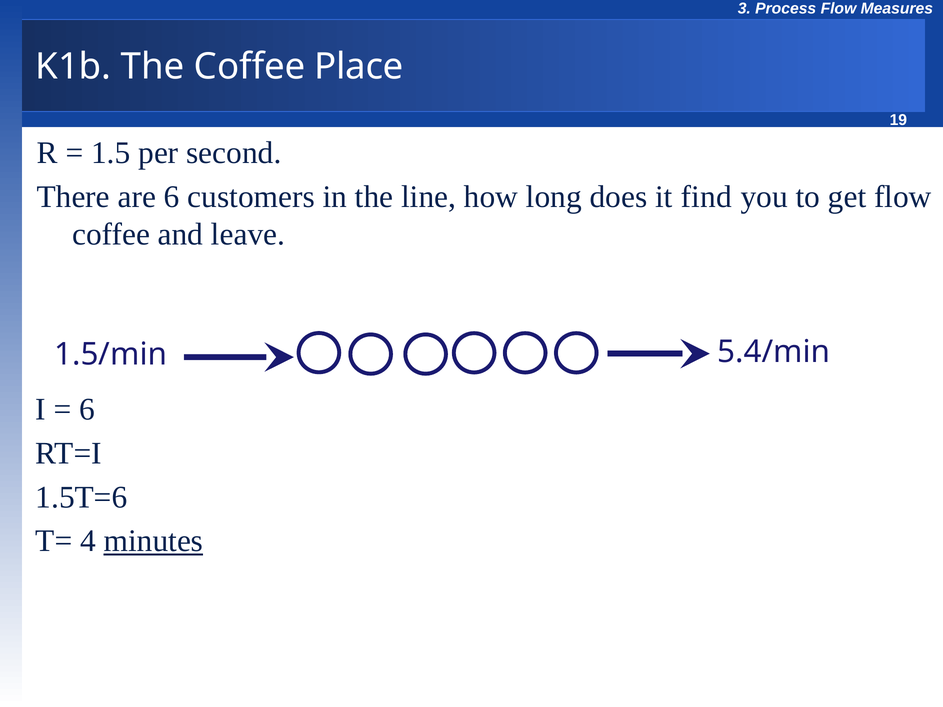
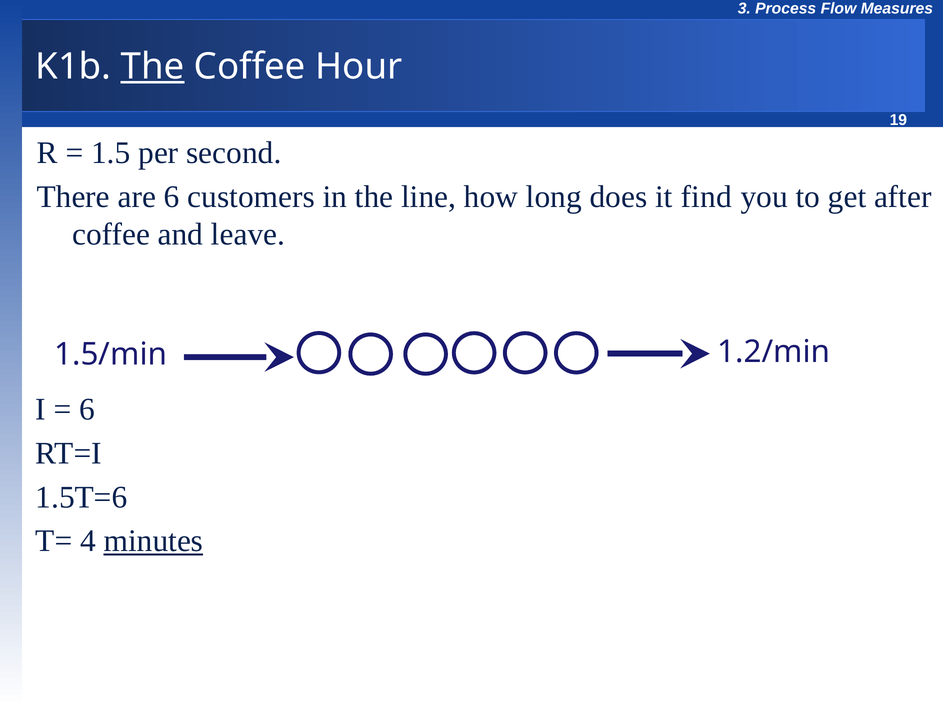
The underline: none -> present (153, 67)
Place: Place -> Hour (359, 67)
get flow: flow -> after (903, 197)
5.4/min: 5.4/min -> 1.2/min (774, 352)
